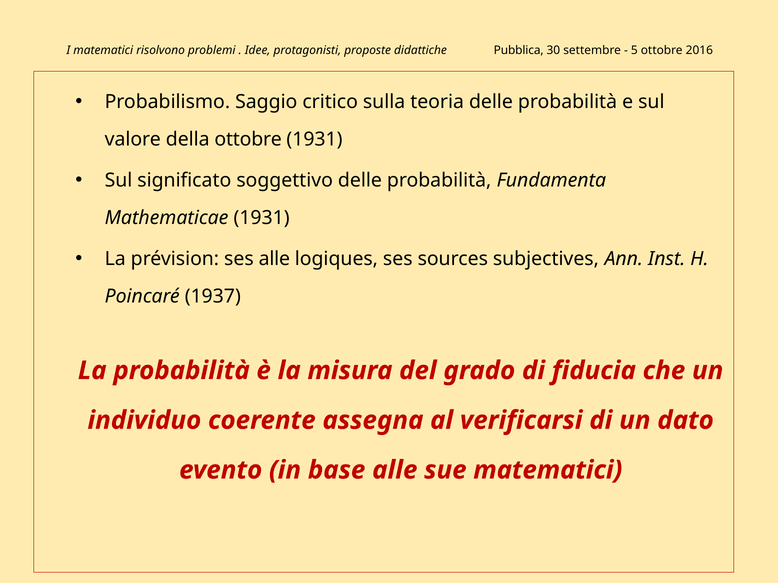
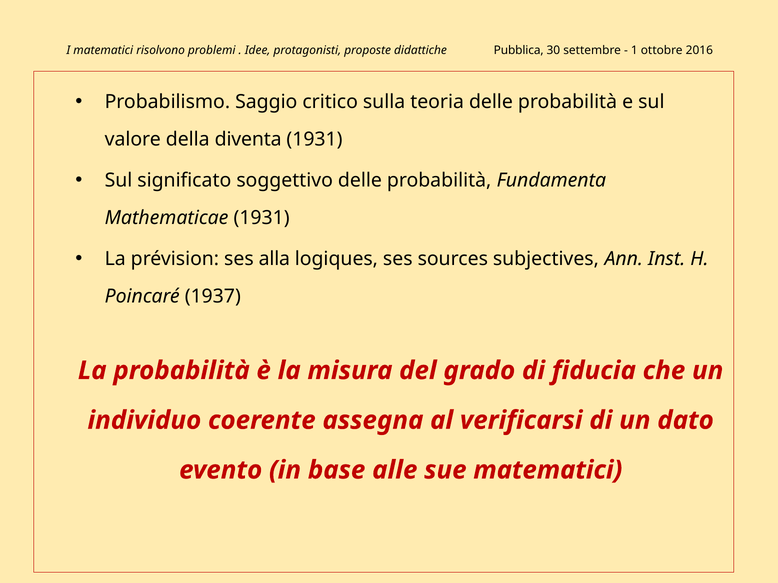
5: 5 -> 1 (634, 51)
della ottobre: ottobre -> diventa (248, 139)
ses alle: alle -> alla (274, 259)
